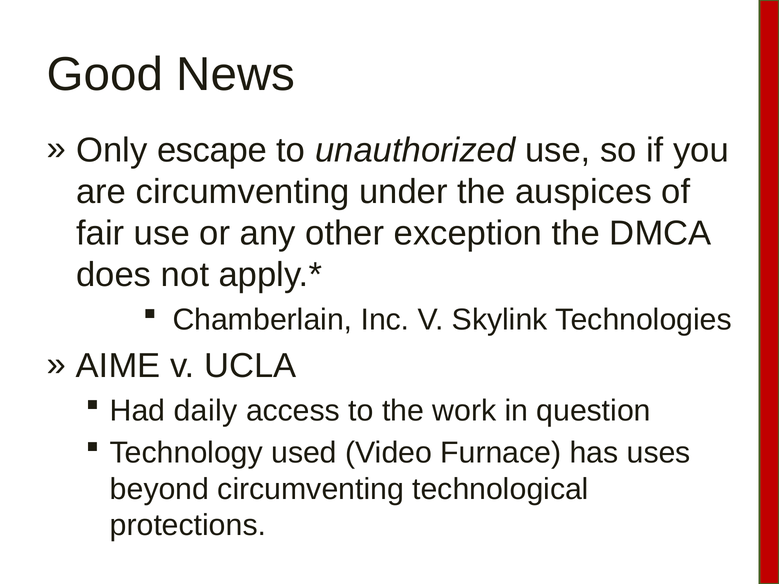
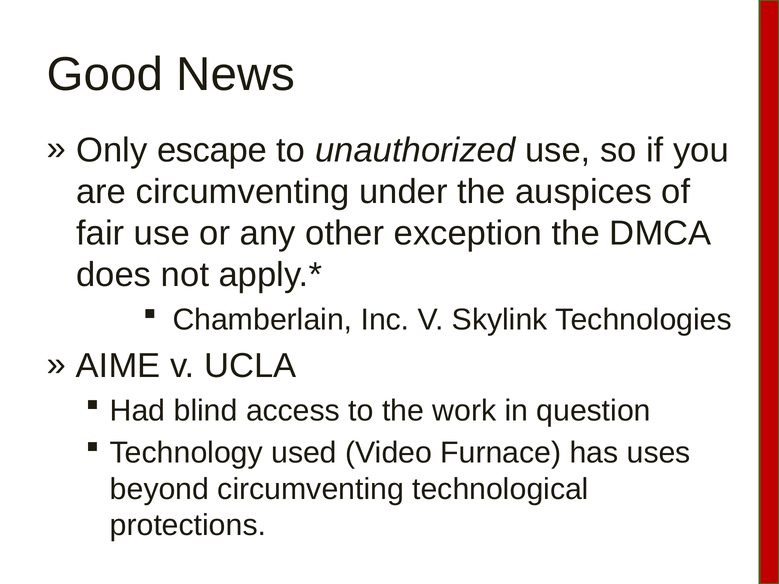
daily: daily -> blind (206, 411)
